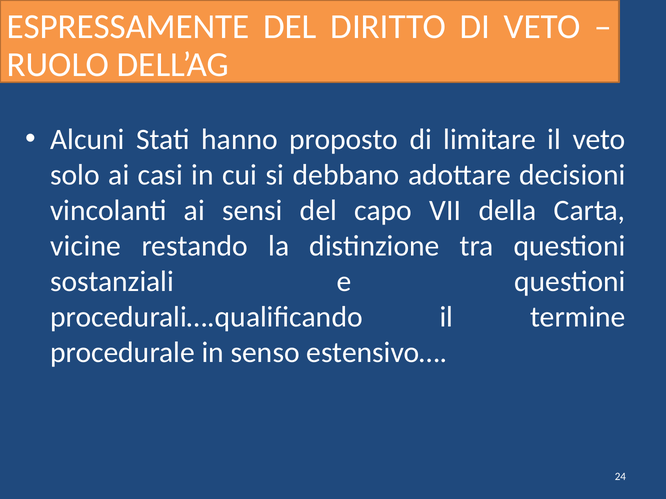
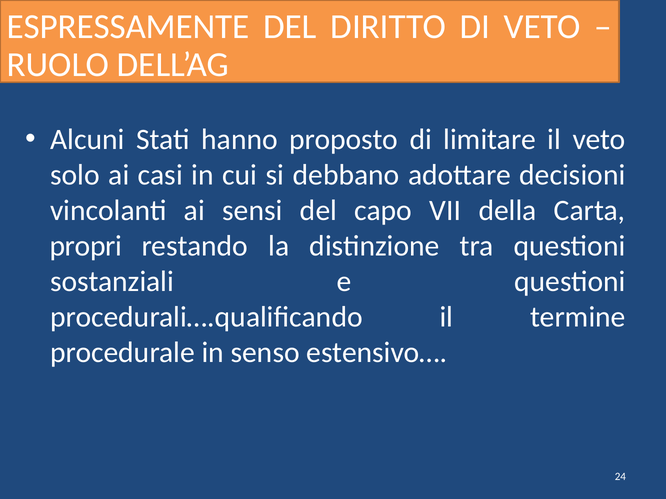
vicine: vicine -> propri (86, 246)
